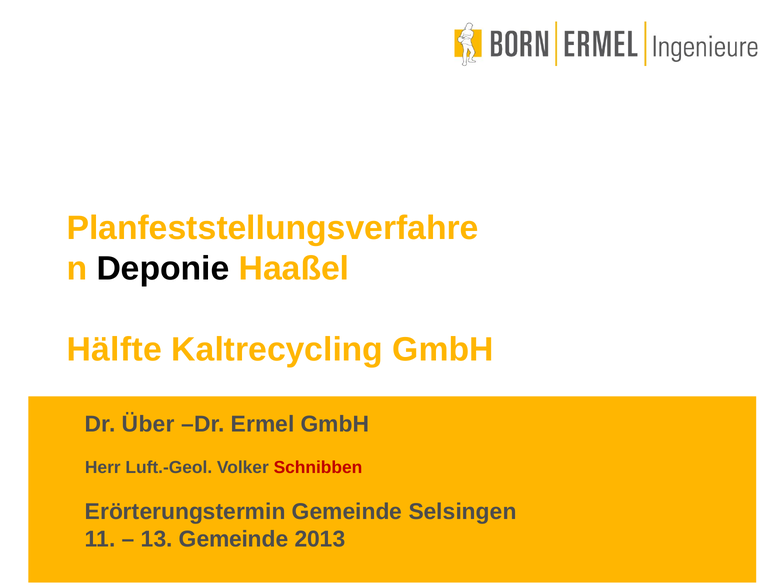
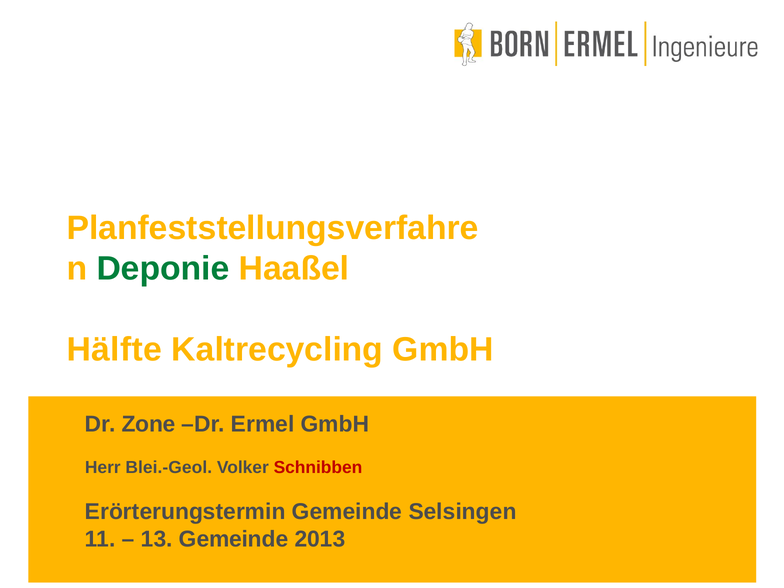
Deponie colour: black -> green (163, 268)
Über: Über -> Zone (149, 424)
Luft.-Geol: Luft.-Geol -> Blei.-Geol (169, 468)
